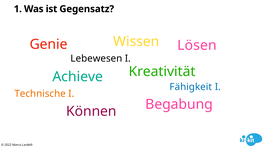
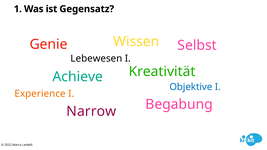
Lösen: Lösen -> Selbst (197, 45)
Fähigkeit: Fähigkeit -> Objektive (191, 87)
Technische: Technische -> Experience (40, 94)
Können: Können -> Narrow (91, 112)
